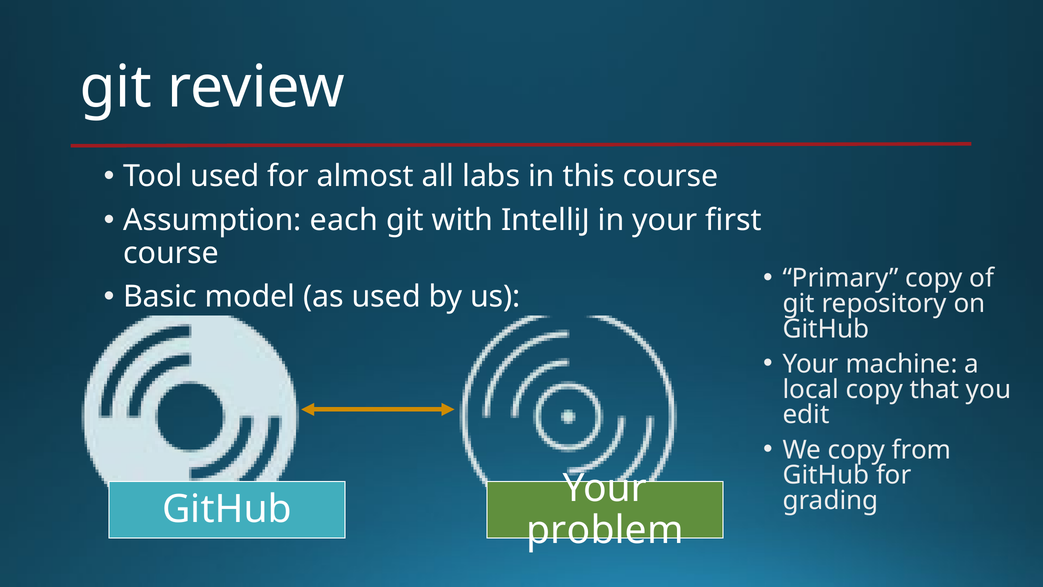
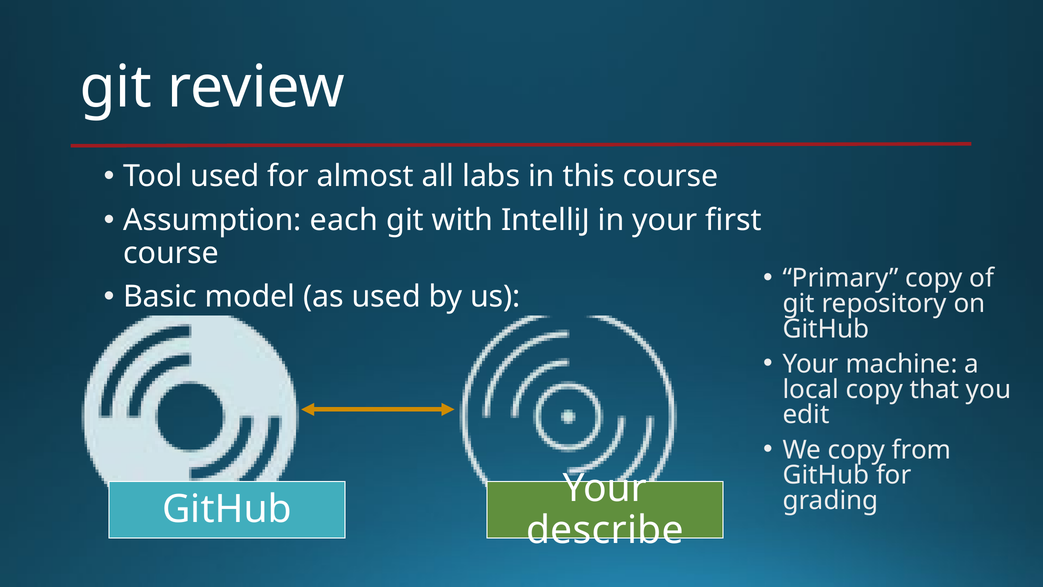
problem: problem -> describe (605, 530)
